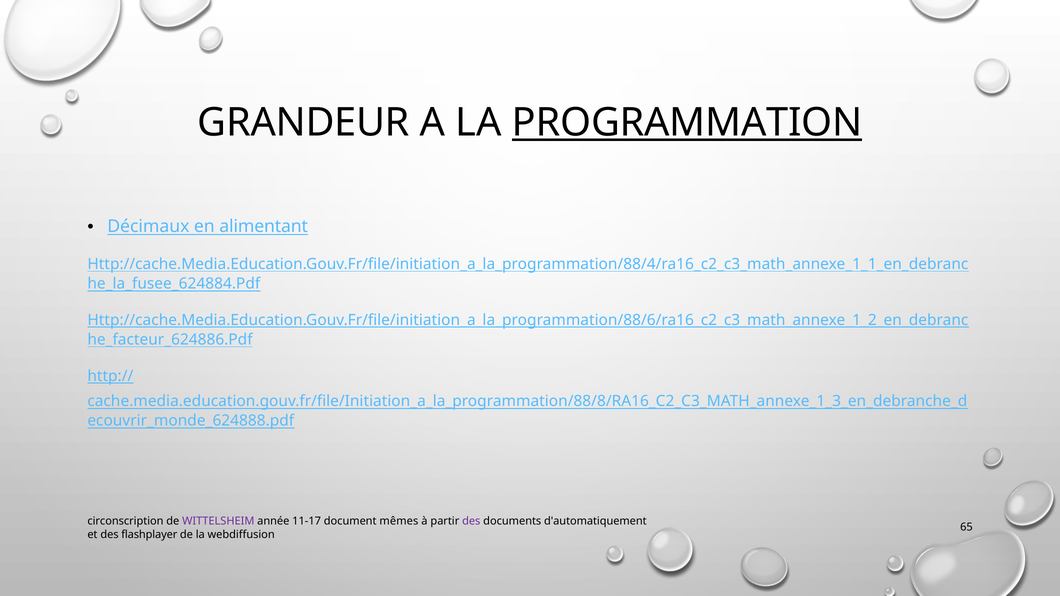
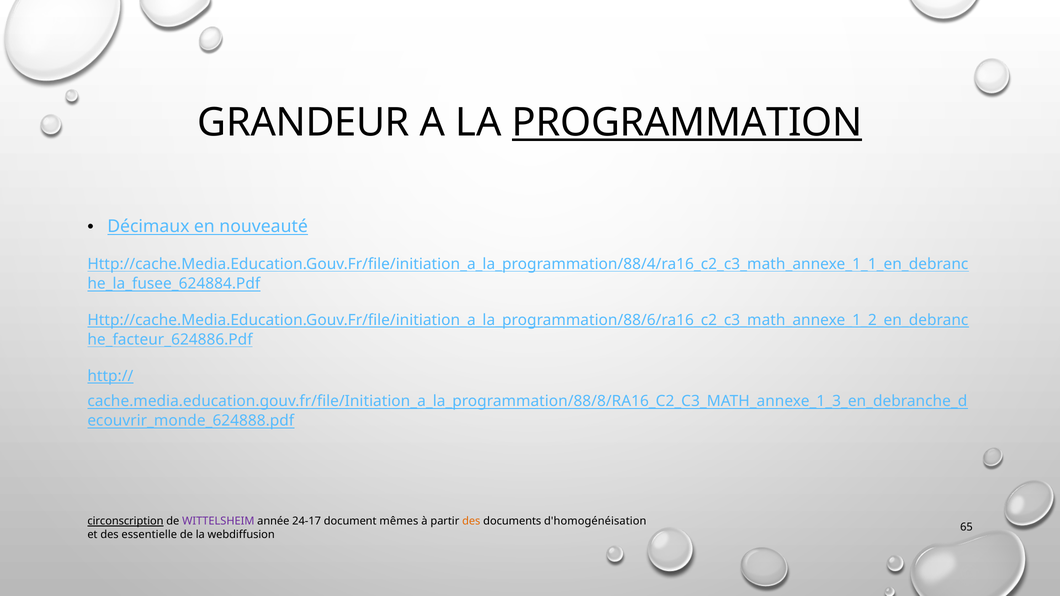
alimentant: alimentant -> nouveauté (264, 226)
circonscription underline: none -> present (125, 521)
11-17: 11-17 -> 24-17 (307, 521)
des colour: purple -> orange (471, 521)
d'automatiquement: d'automatiquement -> d'homogénéisation (595, 521)
flashplayer: flashplayer -> essentielle (149, 535)
